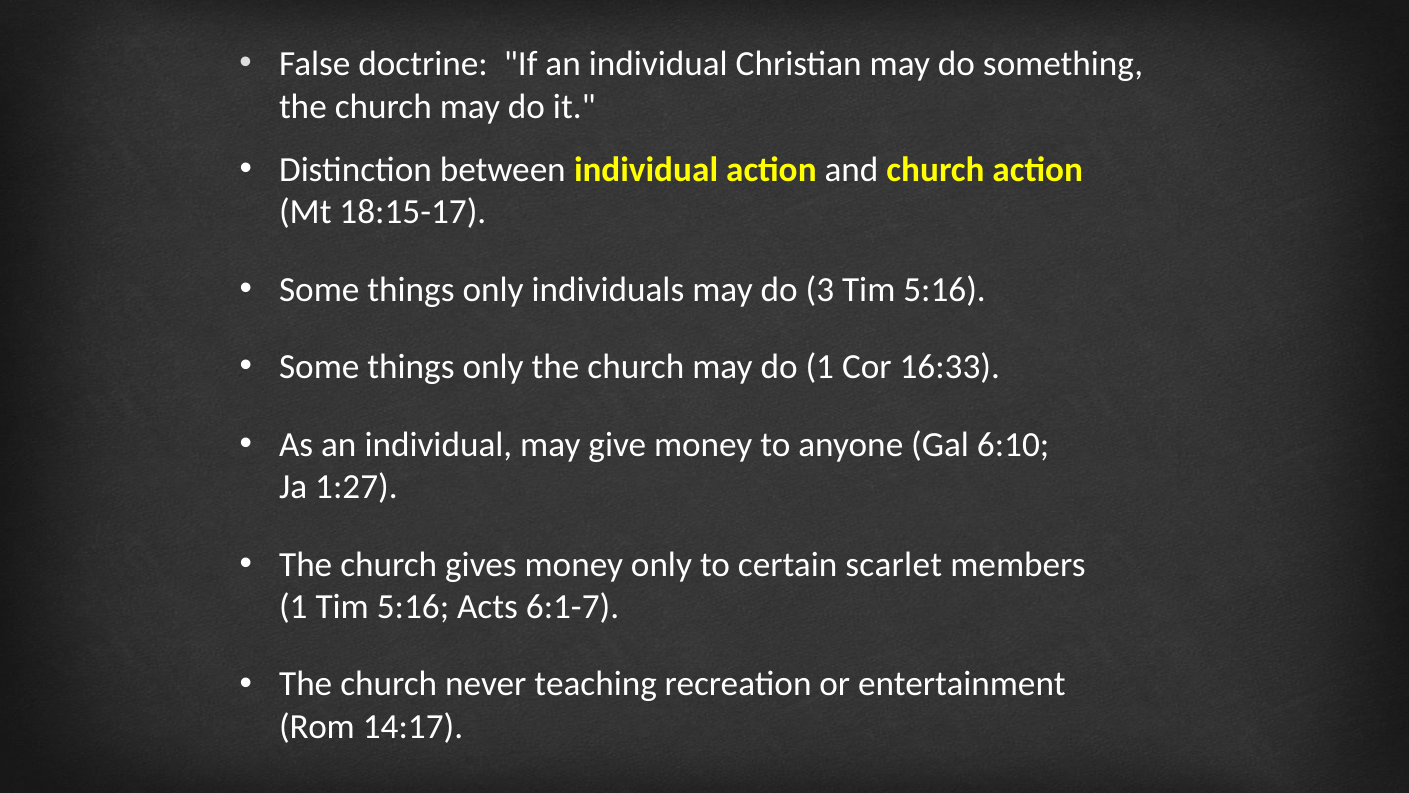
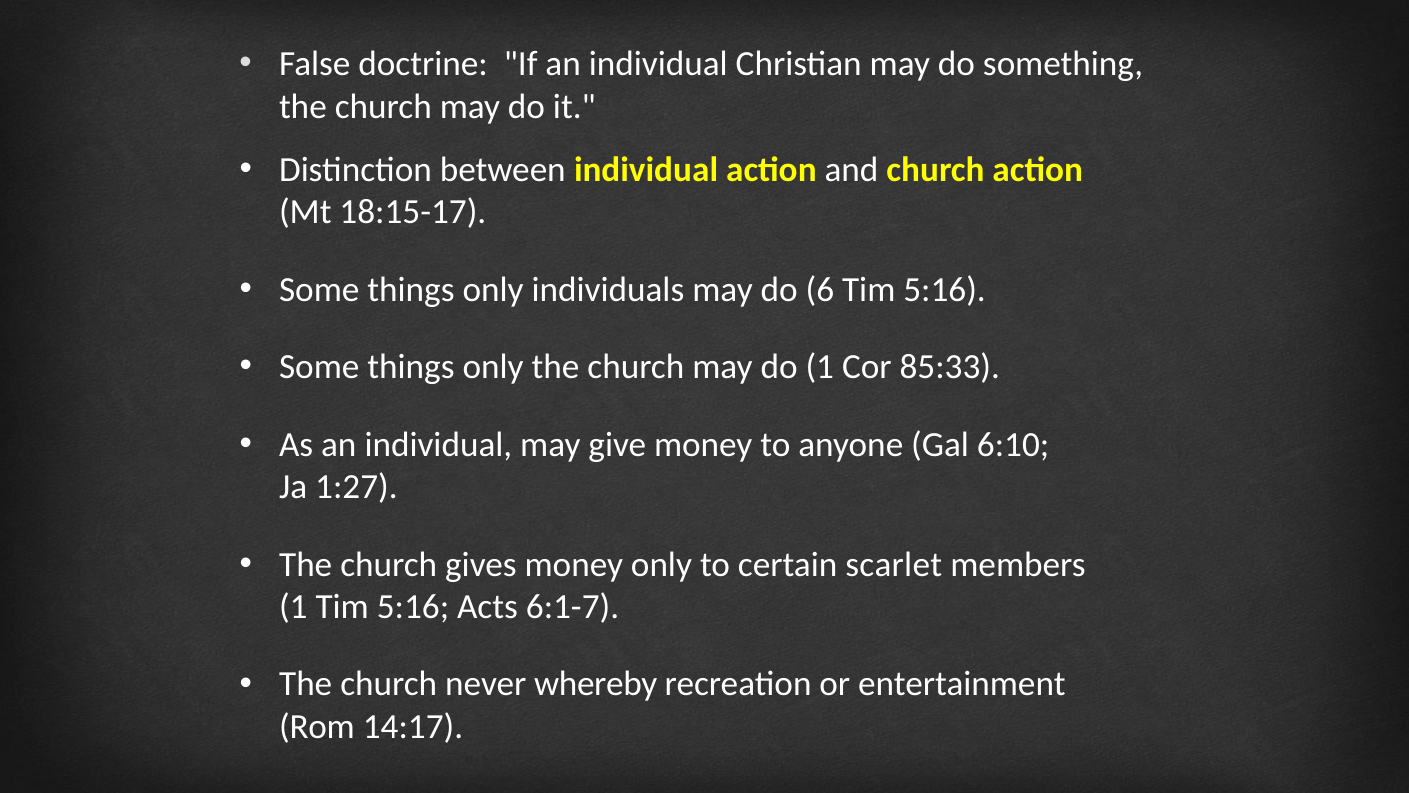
3: 3 -> 6 (820, 290)
16:33: 16:33 -> 85:33 (950, 367)
teaching: teaching -> whereby (596, 684)
